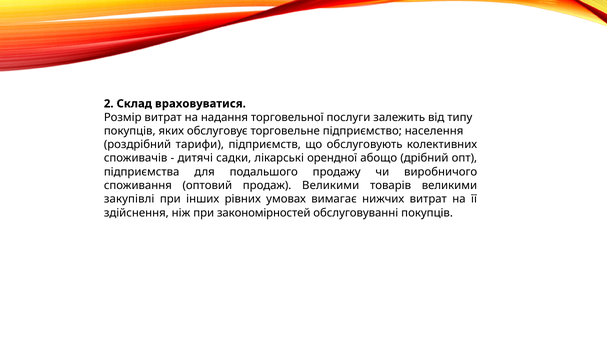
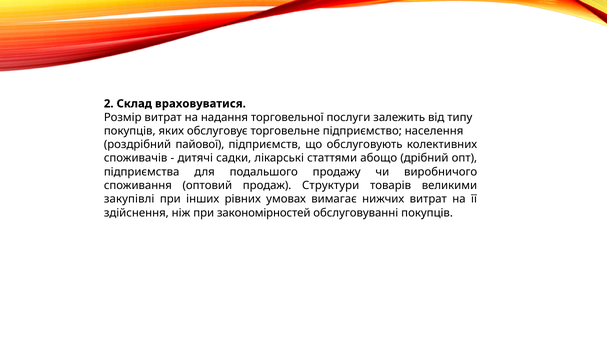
тарифи: тарифи -> пайової (200, 145)
орендної: орендної -> статтями (332, 158)
продаж Великими: Великими -> Структури (331, 186)
